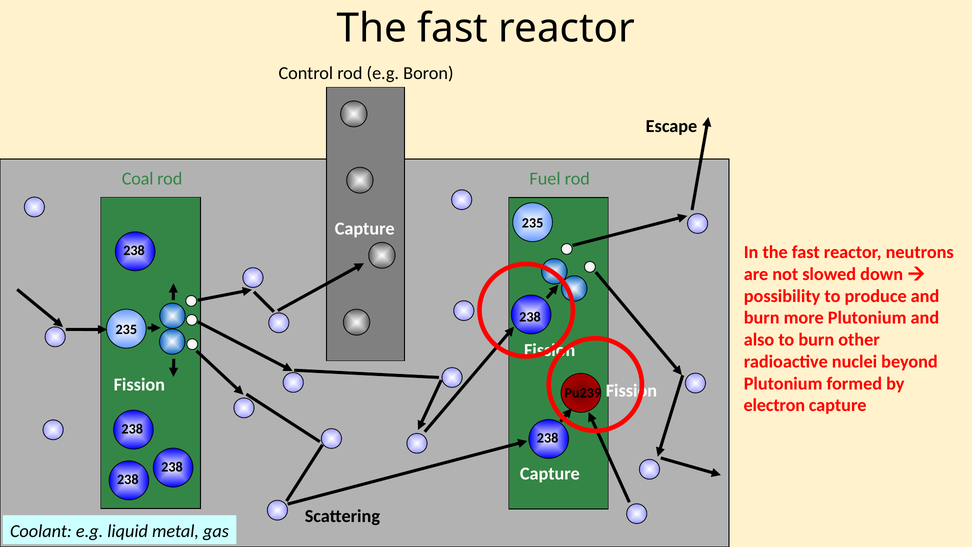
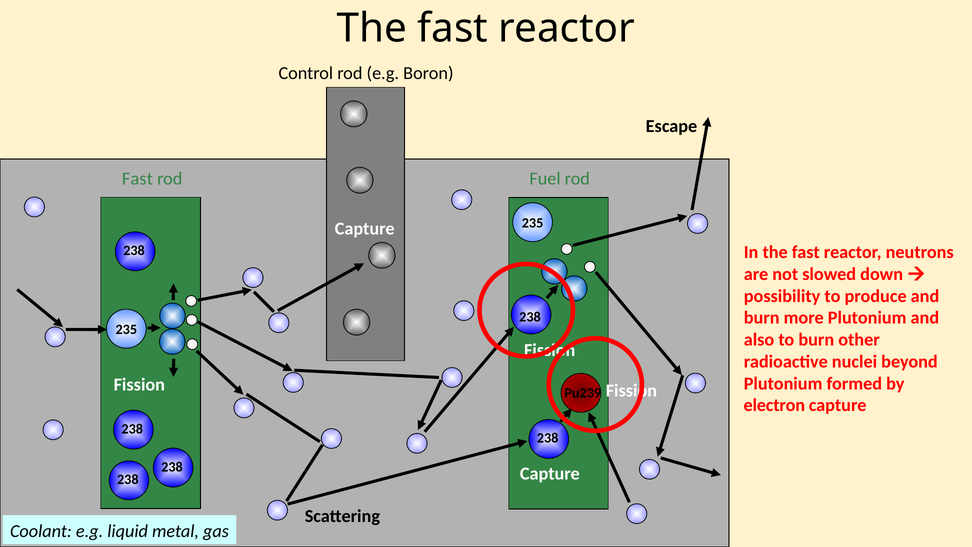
Coal: Coal -> Fast (137, 179)
